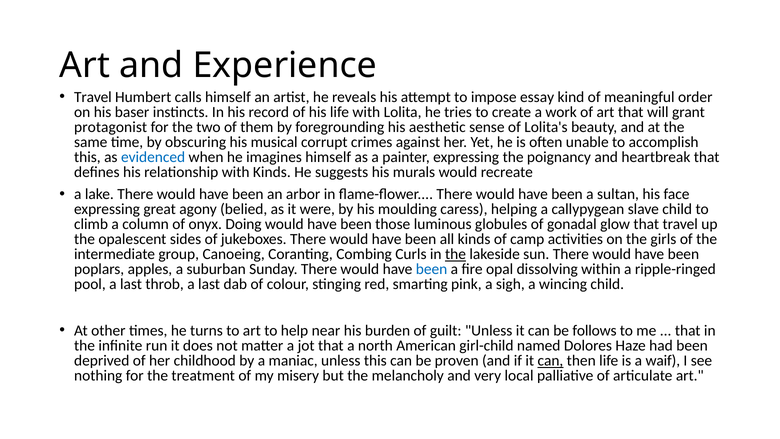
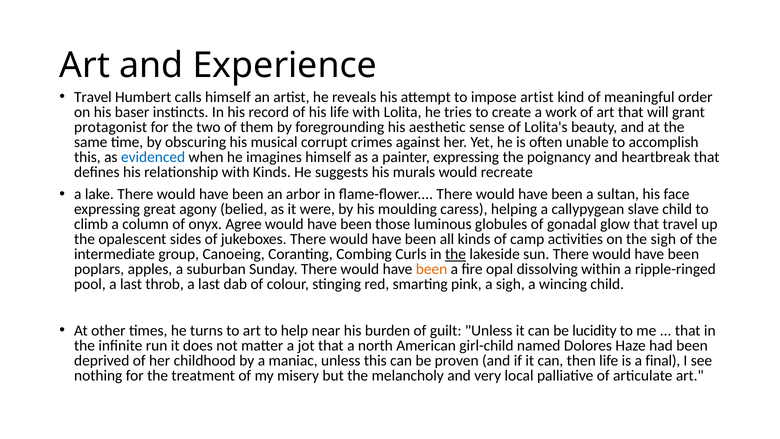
impose essay: essay -> artist (537, 97)
Doing: Doing -> Agree (244, 224)
the girls: girls -> sigh (663, 239)
been colour: blue -> orange (432, 269)
follows: follows -> lucidity (594, 330)
can underline: present -> none (550, 360)
waif: waif -> final (663, 360)
